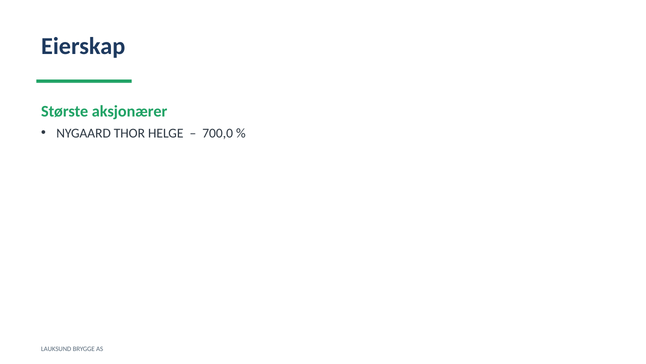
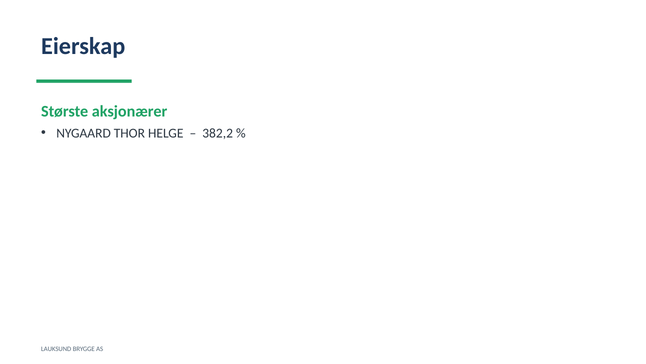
700,0: 700,0 -> 382,2 (218, 133)
